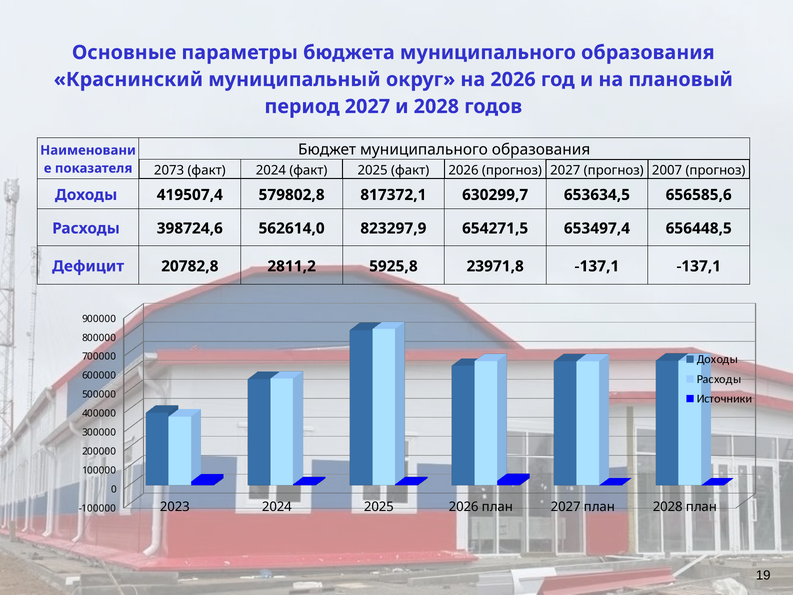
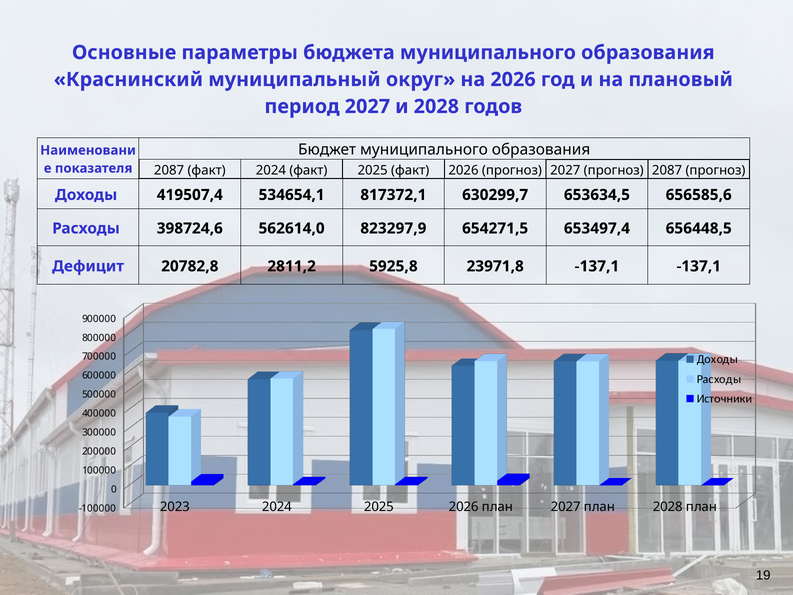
2073: 2073 -> 2087 (169, 170)
прогноз 2007: 2007 -> 2087 (667, 170)
579802,8: 579802,8 -> 534654,1 (292, 195)
